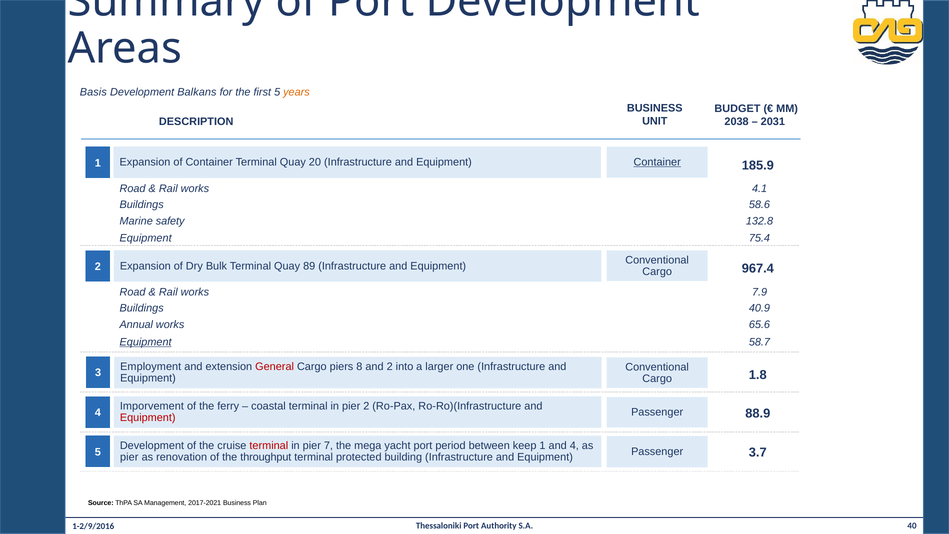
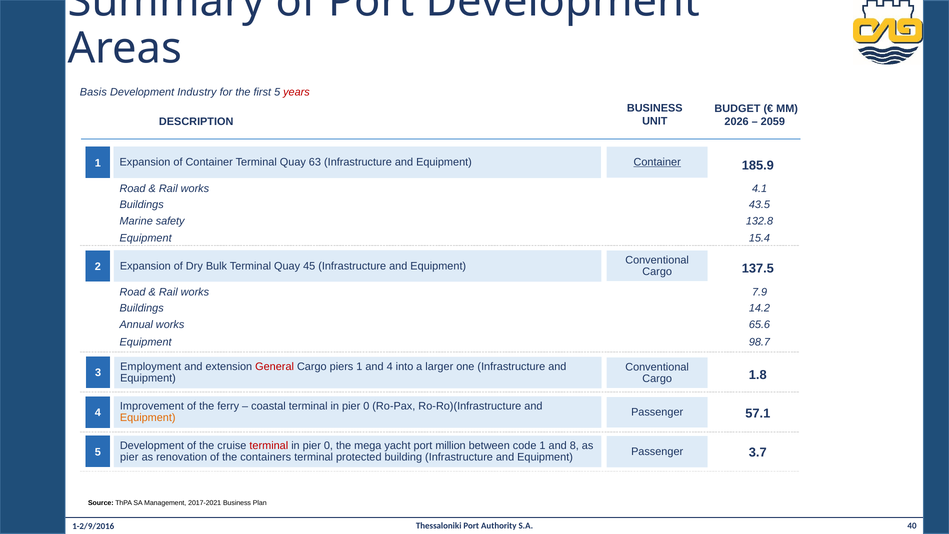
Balkans: Balkans -> Industry (197, 92)
years colour: orange -> red (296, 92)
2038: 2038 -> 2026 (737, 121)
2031: 2031 -> 2059 (773, 121)
20: 20 -> 63 (315, 162)
58.6: 58.6 -> 43.5 (759, 205)
75.4: 75.4 -> 15.4 (759, 238)
89: 89 -> 45 (309, 266)
967.4: 967.4 -> 137.5 (758, 269)
40.9: 40.9 -> 14.2 (759, 308)
Equipment underline: present -> none (146, 342)
58.7: 58.7 -> 98.7 (759, 342)
piers 8: 8 -> 1 (359, 367)
and 2: 2 -> 4 (390, 367)
Imporvement: Imporvement -> Improvement (152, 406)
2: 2 -> 0 (366, 406)
88.9: 88.9 -> 57.1 (758, 413)
Equipment colour: red -> orange (148, 418)
7: 7 -> 0 (328, 445)
period: period -> million (451, 445)
keep: keep -> code (525, 445)
and 4: 4 -> 8 (574, 445)
throughput: throughput -> containers (266, 457)
